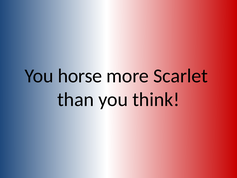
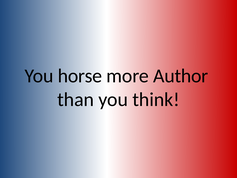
Scarlet: Scarlet -> Author (181, 76)
